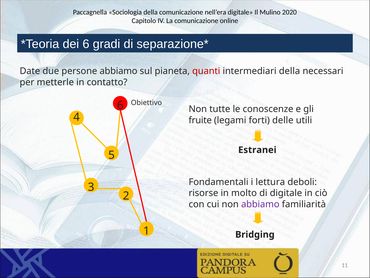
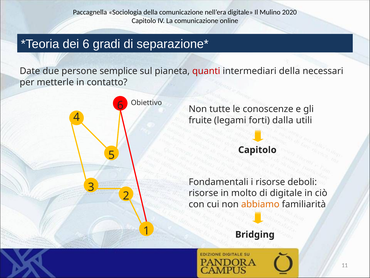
persone abbiamo: abbiamo -> semplice (119, 71)
delle: delle -> dalla (283, 120)
Estranei: Estranei -> Capitolo (257, 150)
i lettura: lettura -> risorse (270, 182)
abbiamo colour: purple -> orange (260, 204)
